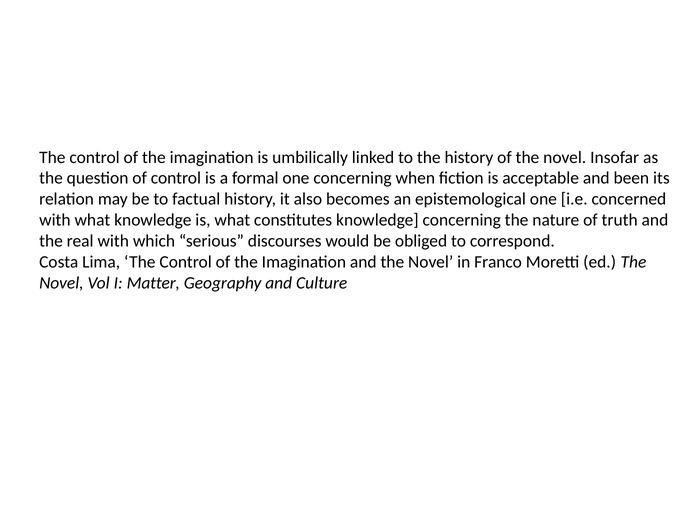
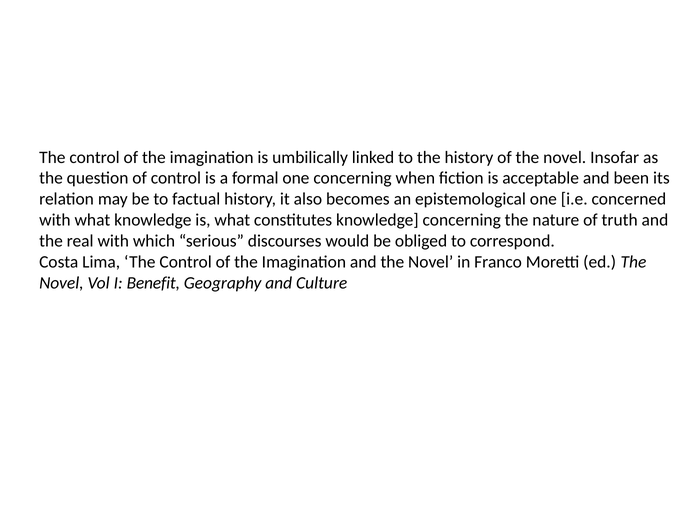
Matter: Matter -> Benefit (153, 283)
